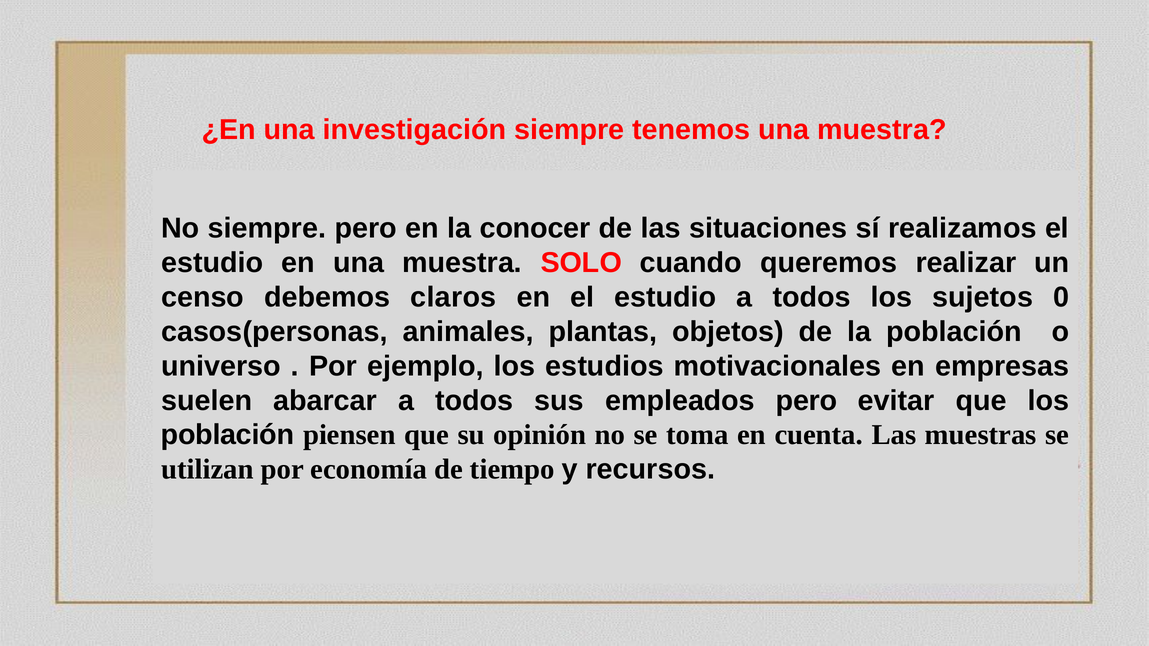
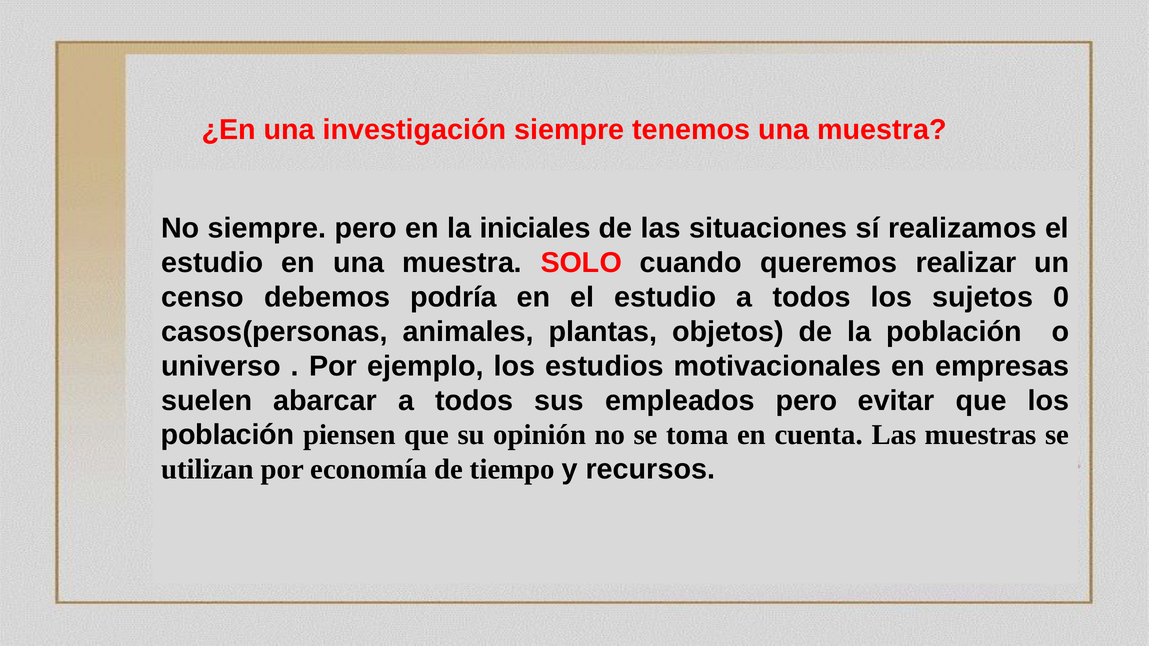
conocer: conocer -> iniciales (535, 228)
claros: claros -> podría (454, 297)
